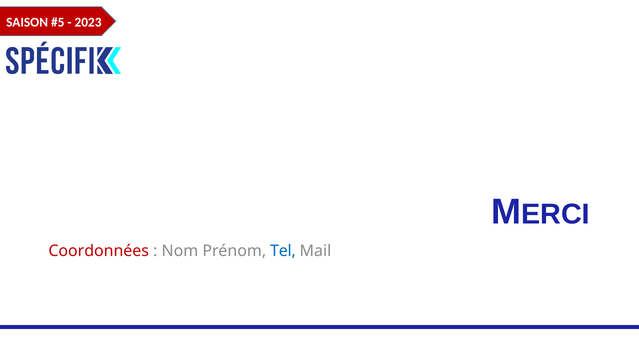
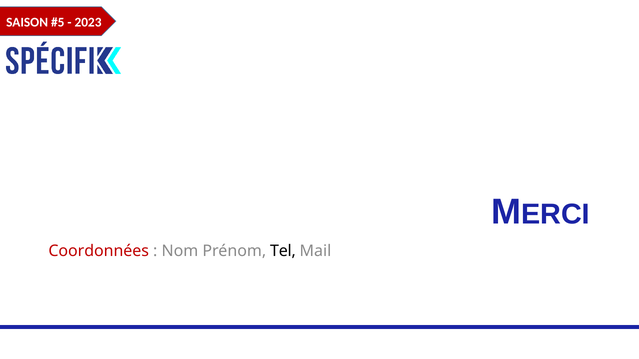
Tel colour: blue -> black (283, 251)
